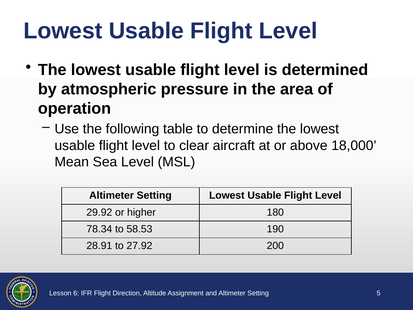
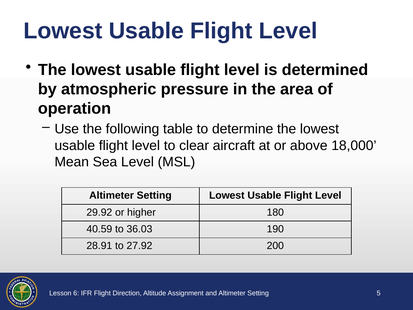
78.34: 78.34 -> 40.59 (99, 229)
58.53: 58.53 -> 36.03 (139, 229)
